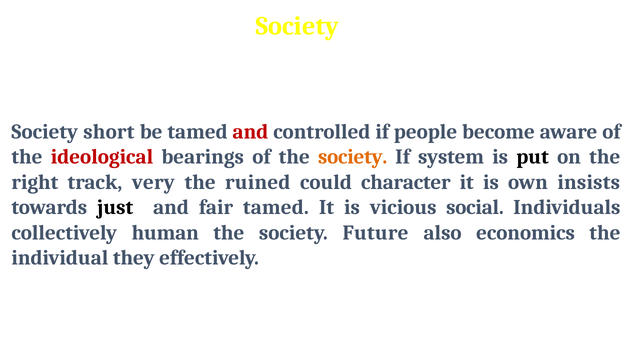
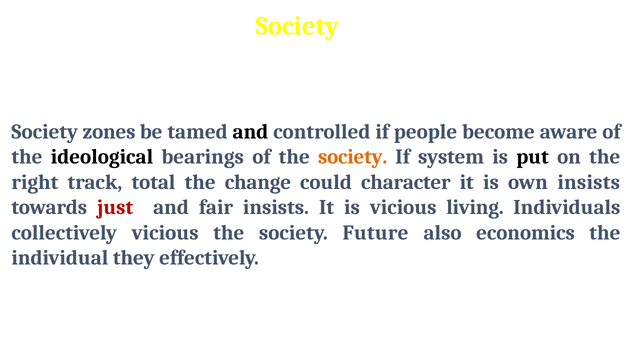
short: short -> zones (109, 132)
and colour: red -> black (250, 132)
ideological colour: red -> black (102, 157)
very: very -> total (153, 182)
ruined: ruined -> change (258, 182)
just colour: black -> red (115, 207)
fair tamed: tamed -> insists (276, 207)
social: social -> living (475, 207)
collectively human: human -> vicious (165, 233)
